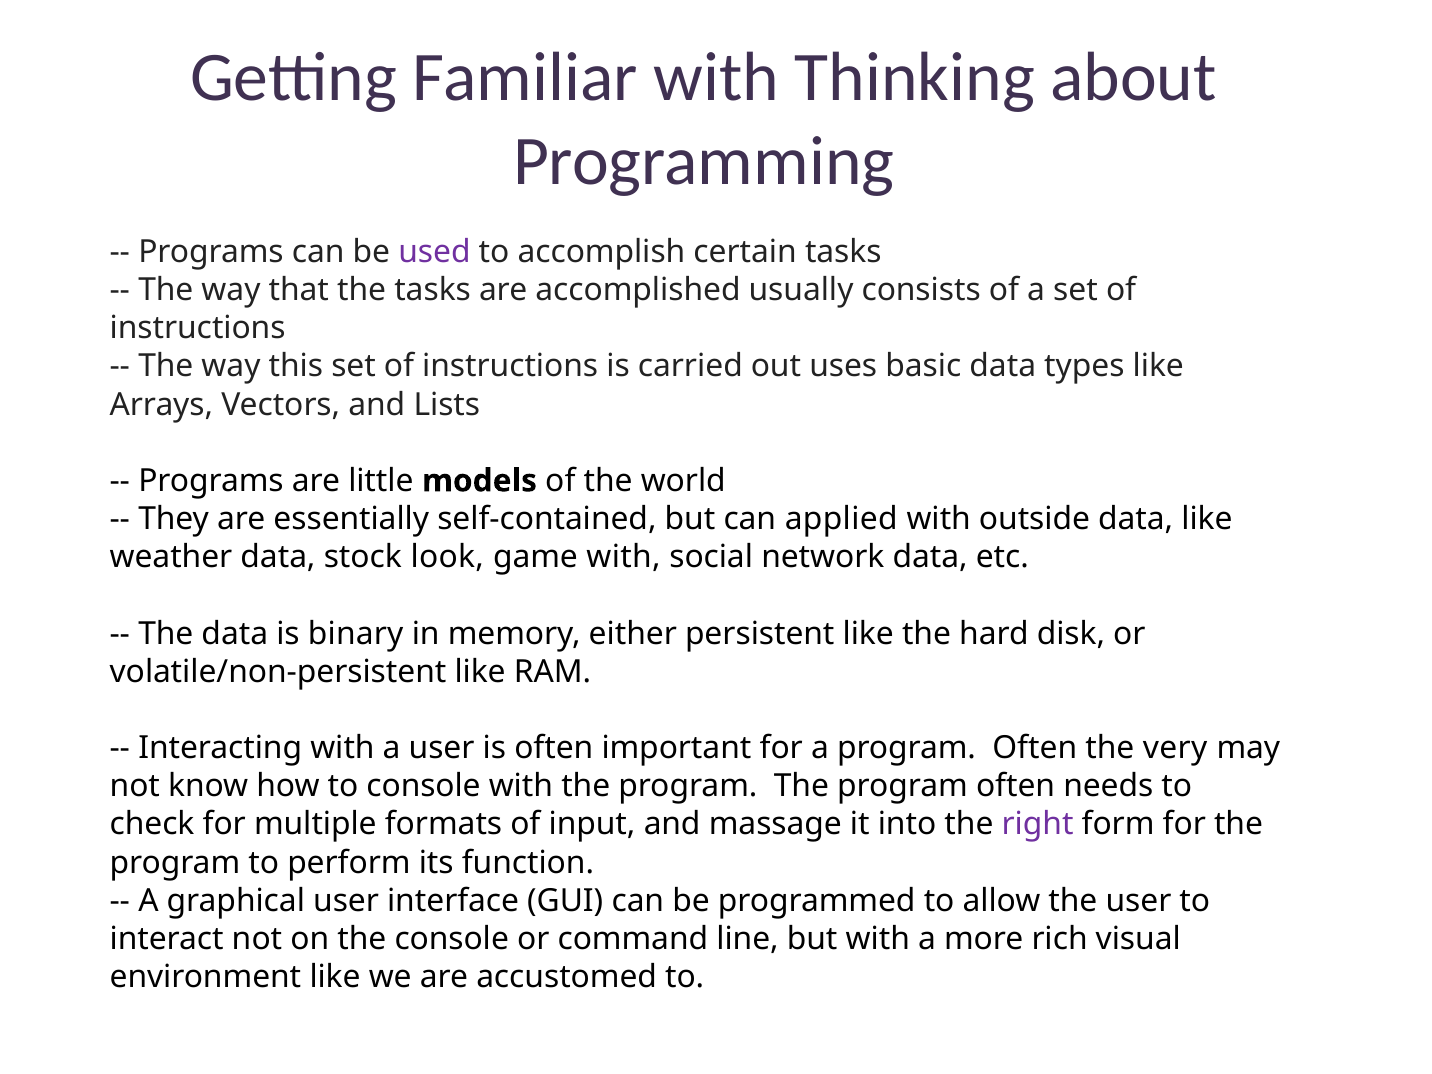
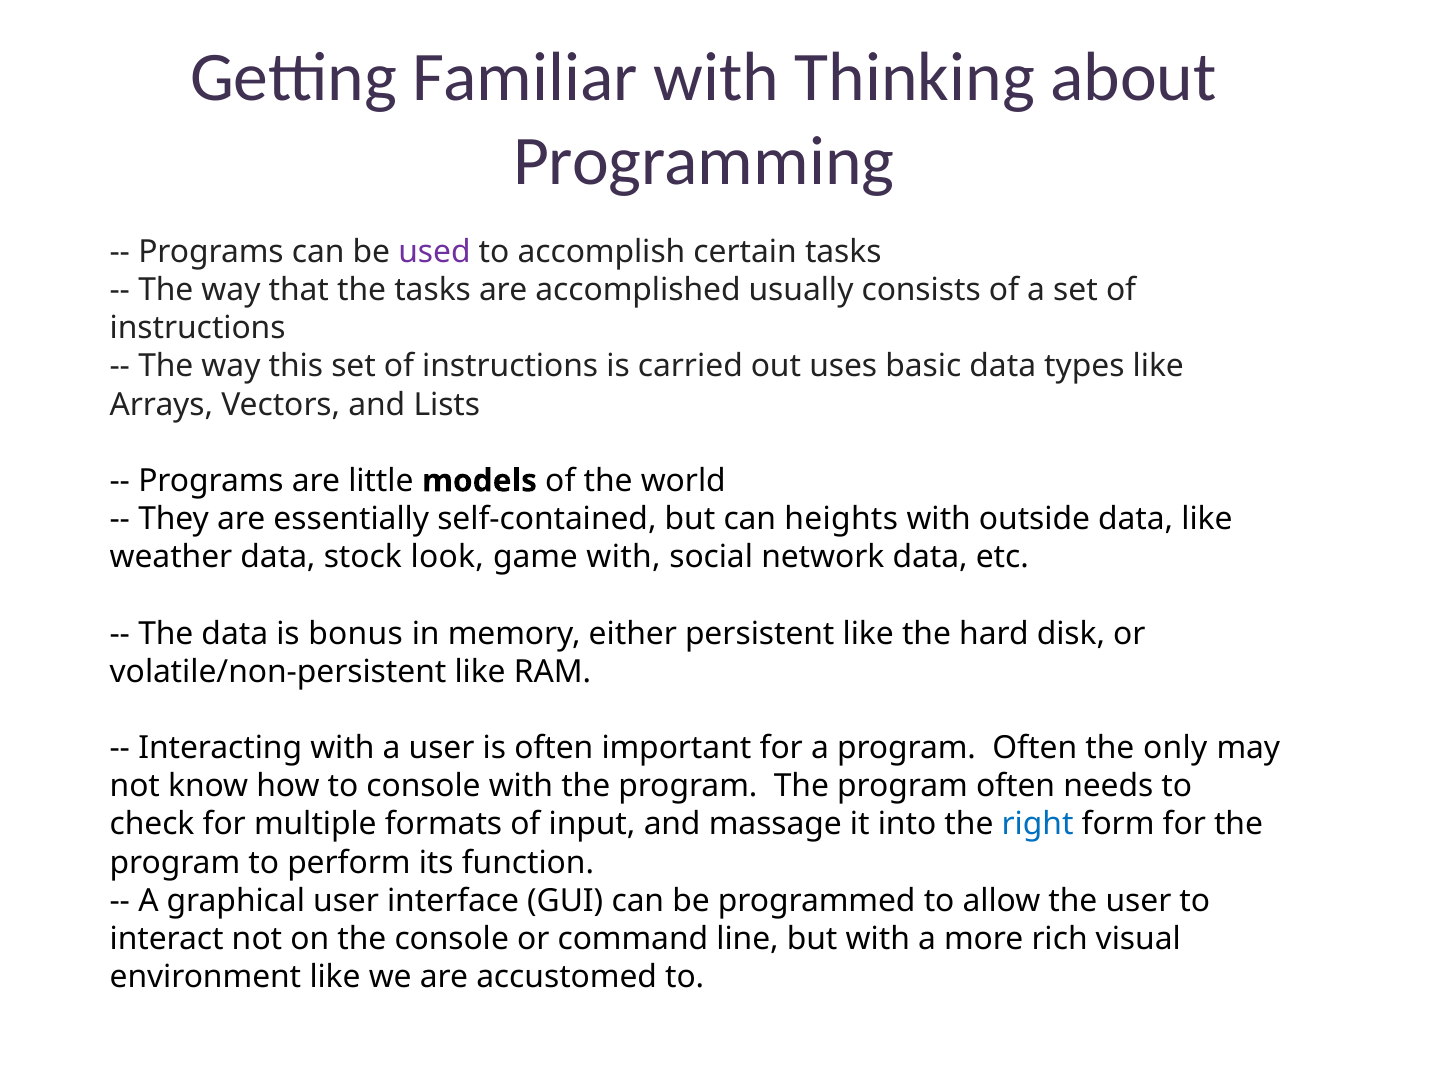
applied: applied -> heights (841, 519)
binary: binary -> bonus (356, 634)
very: very -> only (1175, 748)
right colour: purple -> blue (1038, 824)
